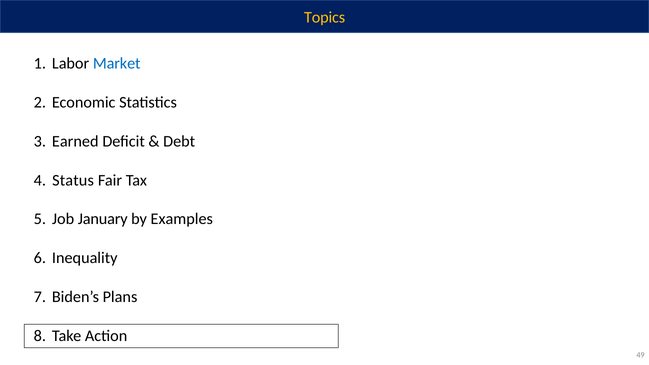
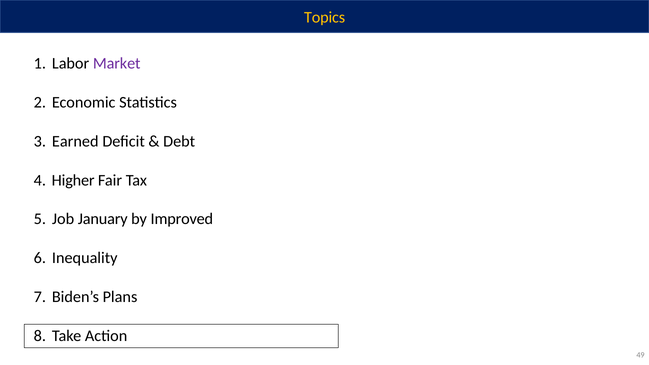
Market colour: blue -> purple (117, 63)
Status: Status -> Higher (73, 180)
Examples: Examples -> Improved (182, 219)
